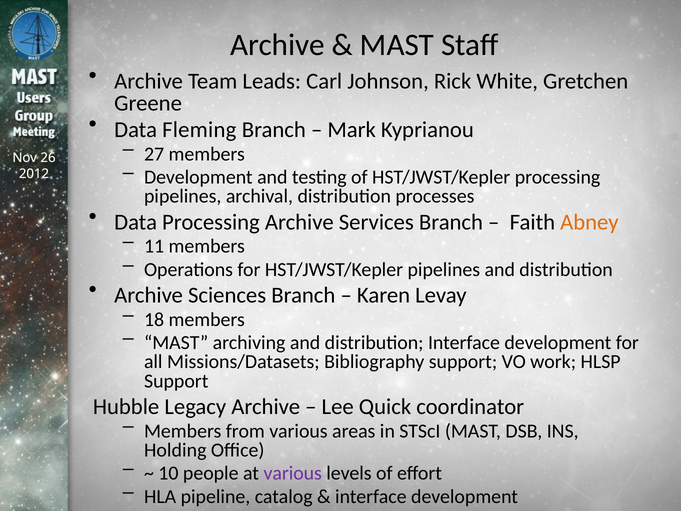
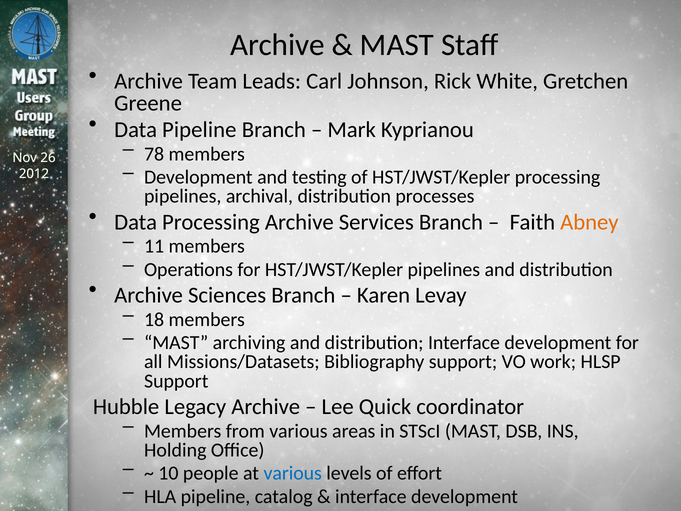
Data Fleming: Fleming -> Pipeline (199, 130)
27: 27 -> 78 (154, 154)
various colour: purple -> blue (293, 473)
